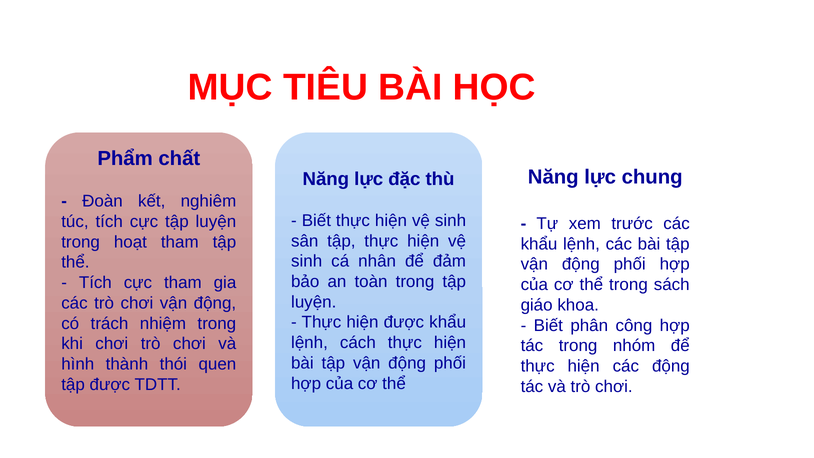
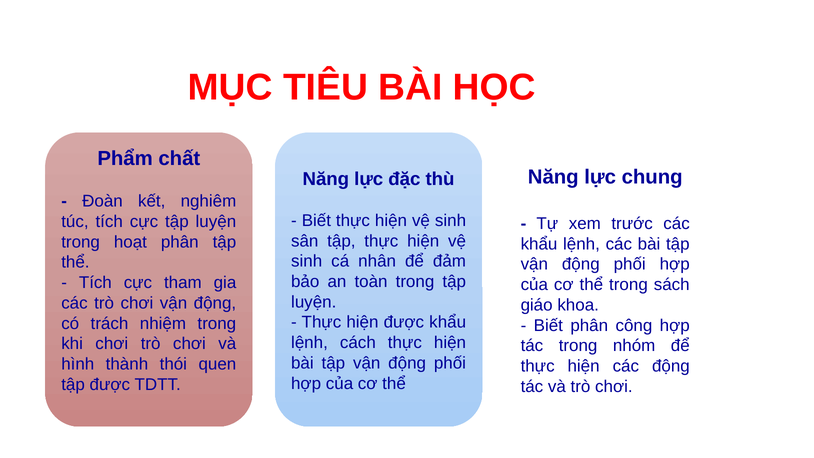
hoạt tham: tham -> phân (180, 242)
